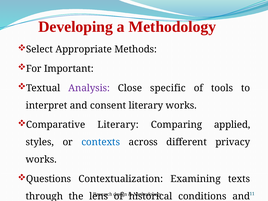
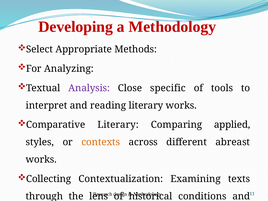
Important: Important -> Analyzing (69, 69)
consent: consent -> reading (108, 105)
contexts colour: blue -> orange (101, 142)
privacy: privacy -> abreast (233, 142)
Questions: Questions -> Collecting (49, 179)
